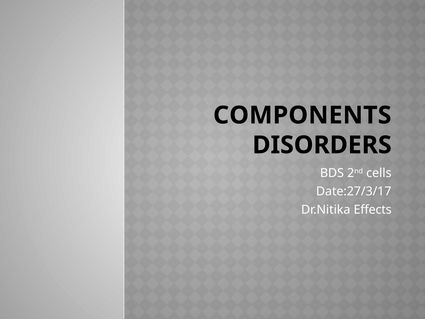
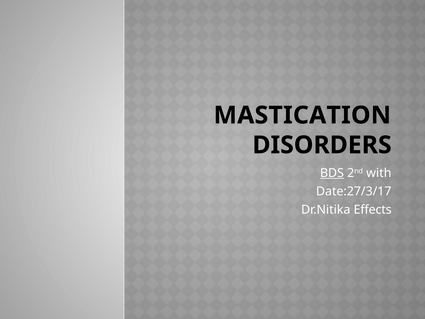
COMPONENTS: COMPONENTS -> MASTICATION (302, 115)
BDS underline: none -> present (332, 173)
cells: cells -> with (379, 173)
